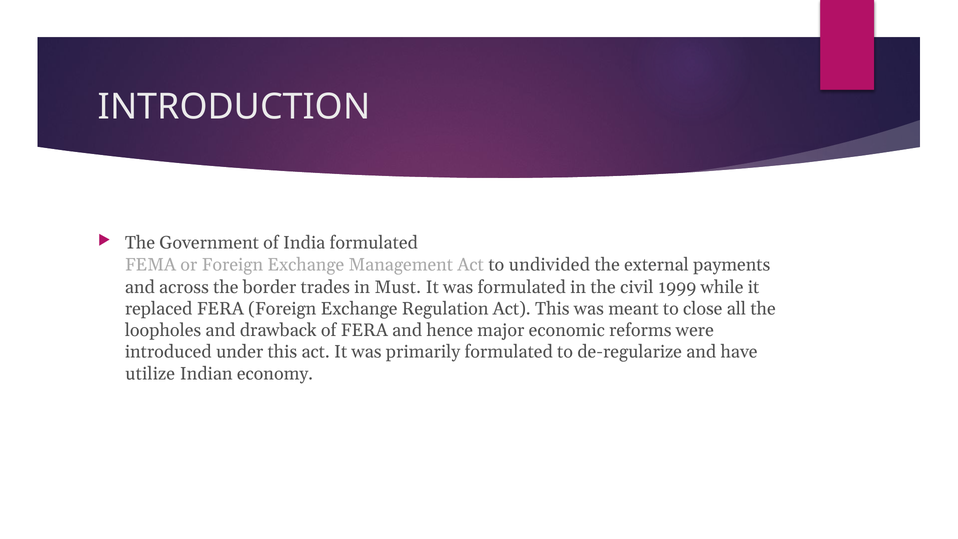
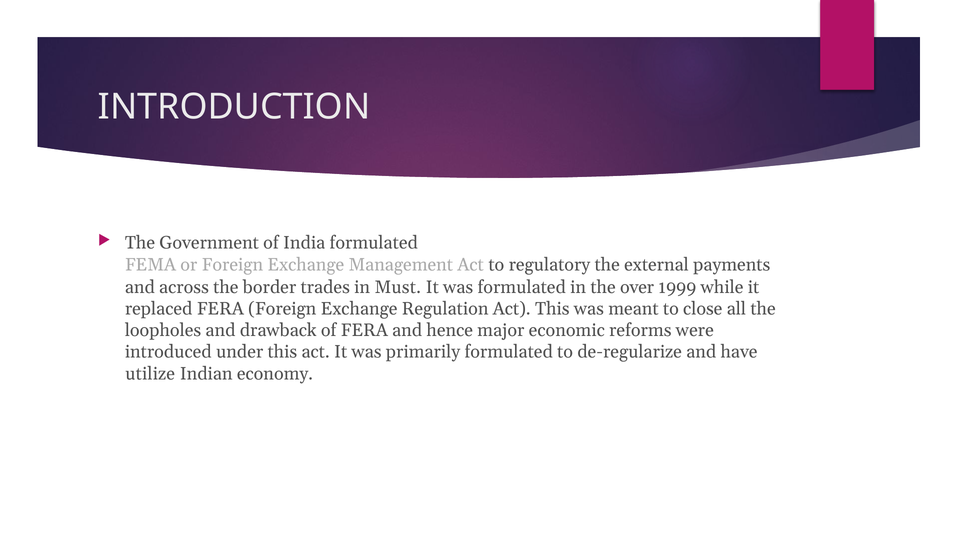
undivided: undivided -> regulatory (549, 265)
civil: civil -> over (637, 287)
